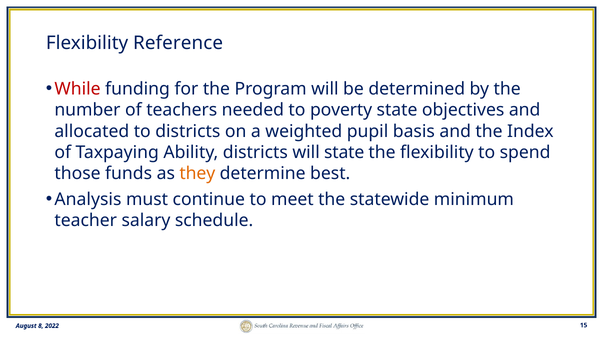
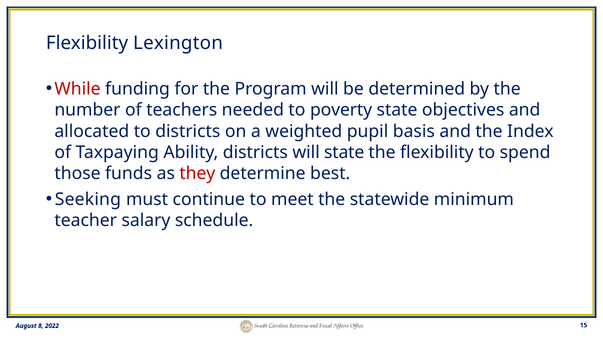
Reference: Reference -> Lexington (178, 43)
they colour: orange -> red (197, 174)
Analysis: Analysis -> Seeking (88, 199)
